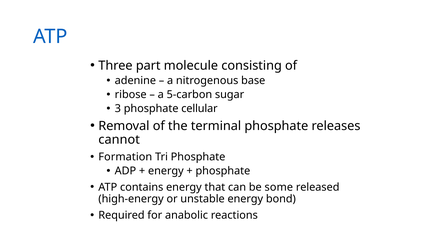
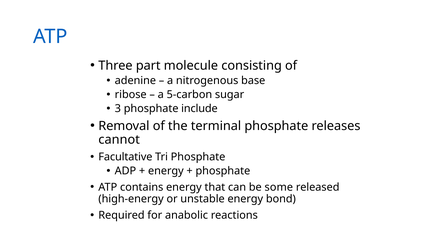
cellular: cellular -> include (199, 108)
Formation: Formation -> Facultative (125, 157)
